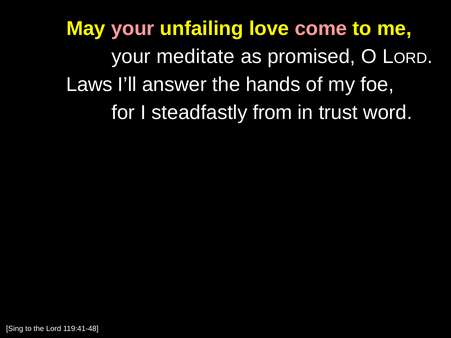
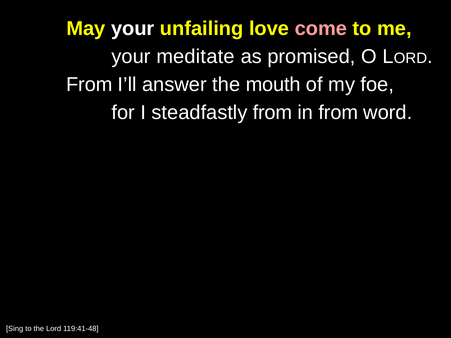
your colour: pink -> white (133, 29)
Laws: Laws -> From (89, 85)
hands: hands -> mouth (273, 85)
in trust: trust -> from (338, 113)
